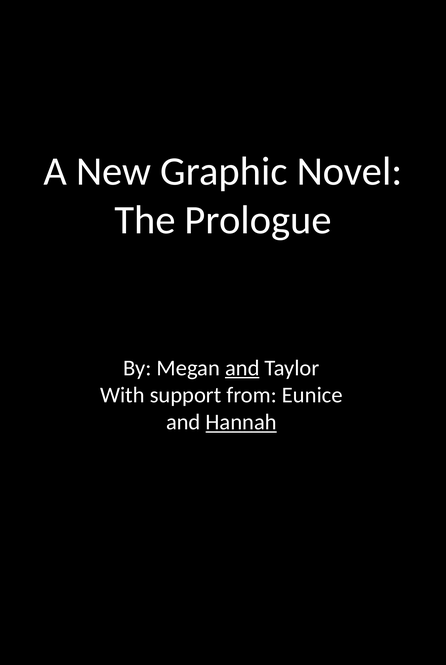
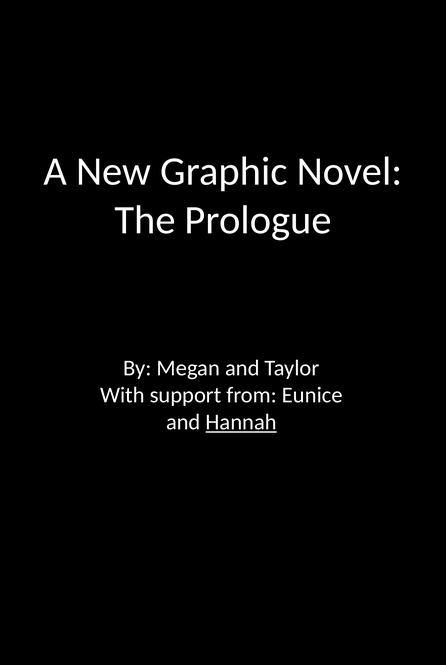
and underline: present -> none (242, 368)
